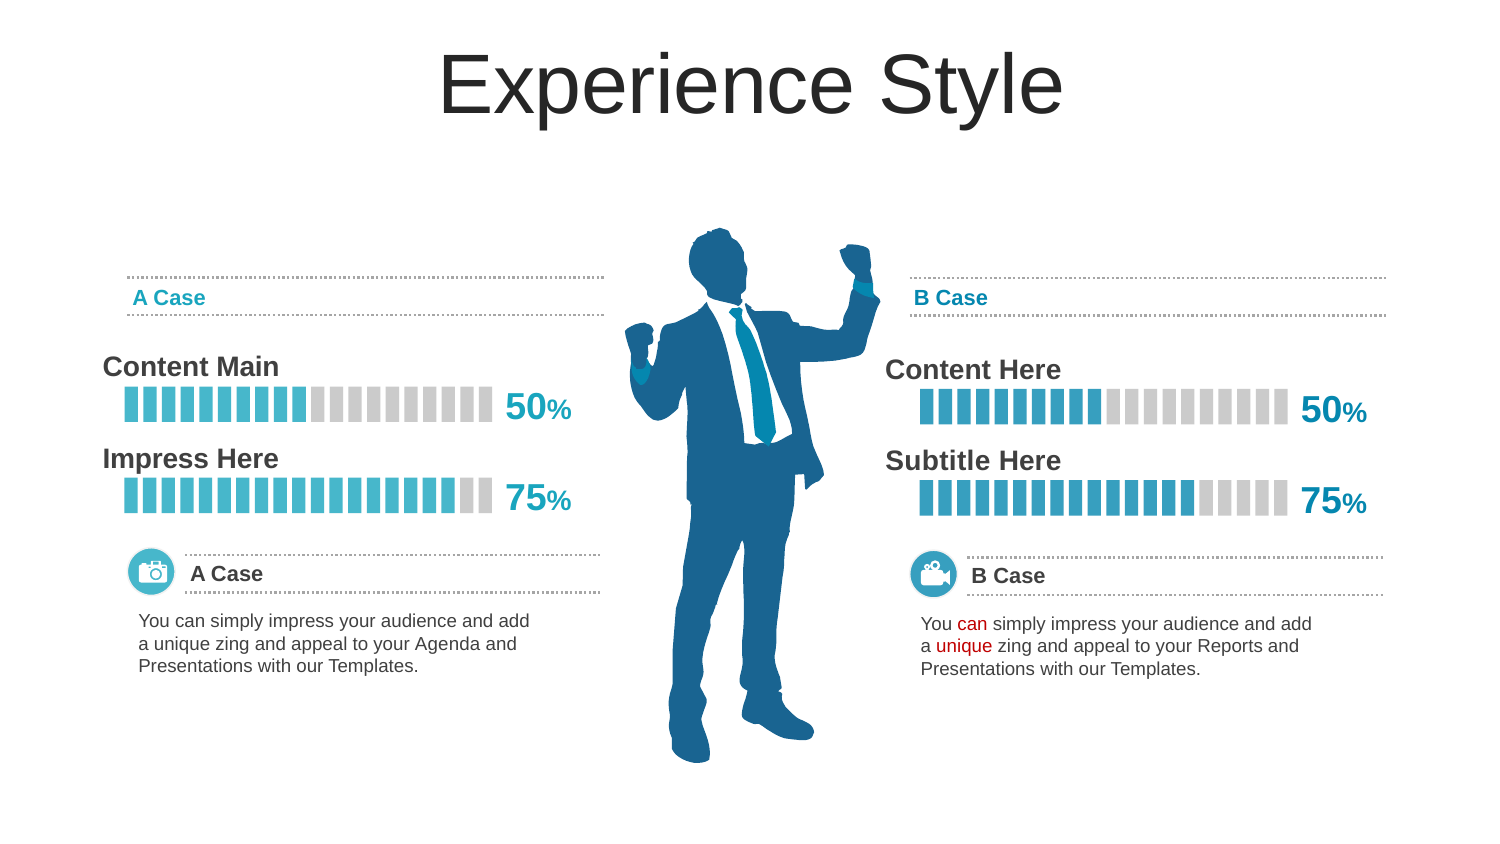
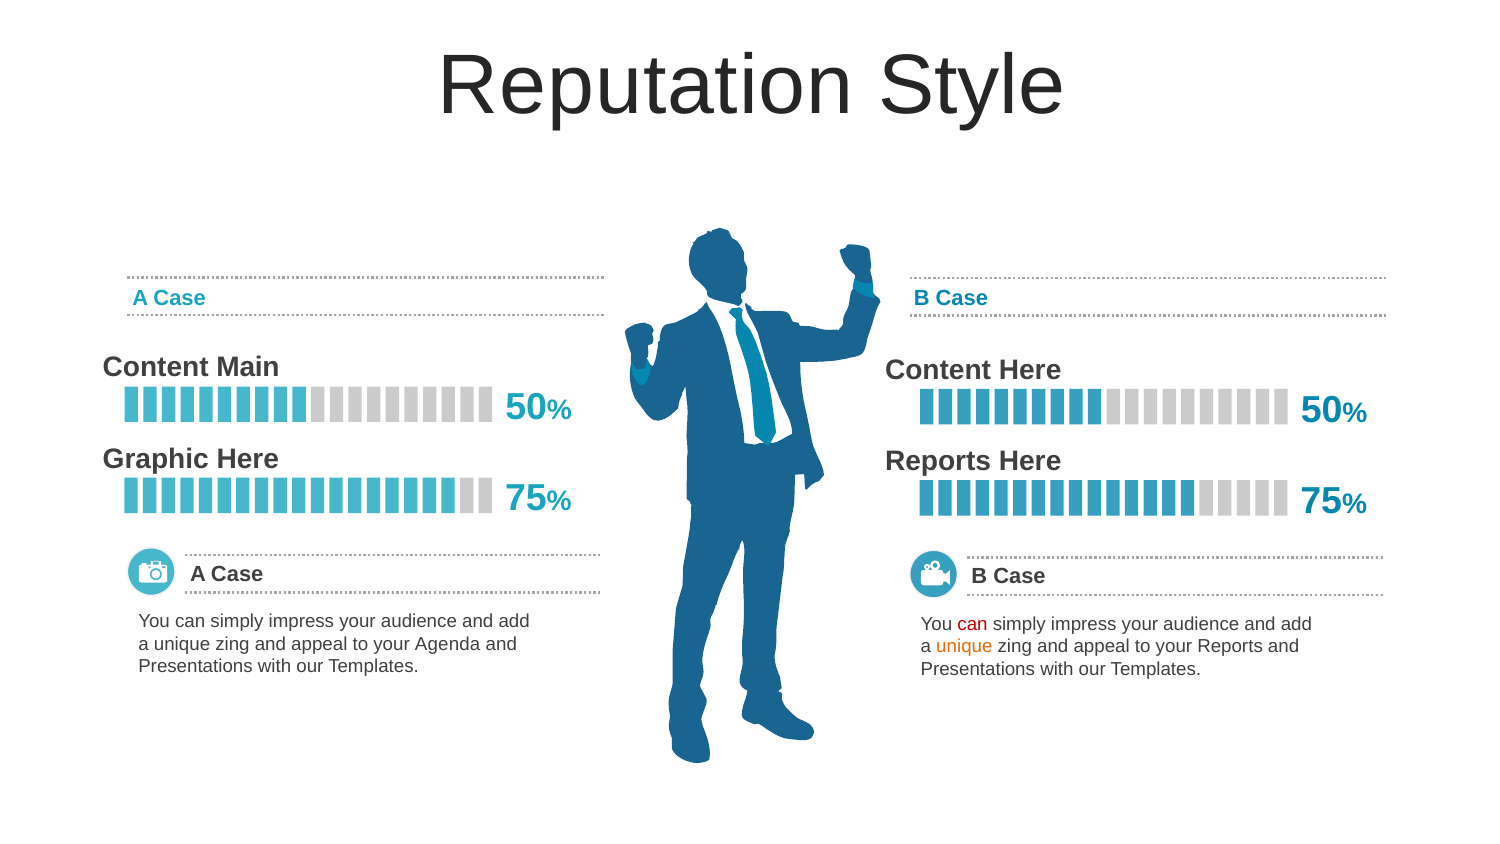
Experience: Experience -> Reputation (646, 86)
Impress: Impress -> Graphic (156, 459)
Subtitle: Subtitle -> Reports (938, 461)
unique colour: red -> orange (964, 646)
